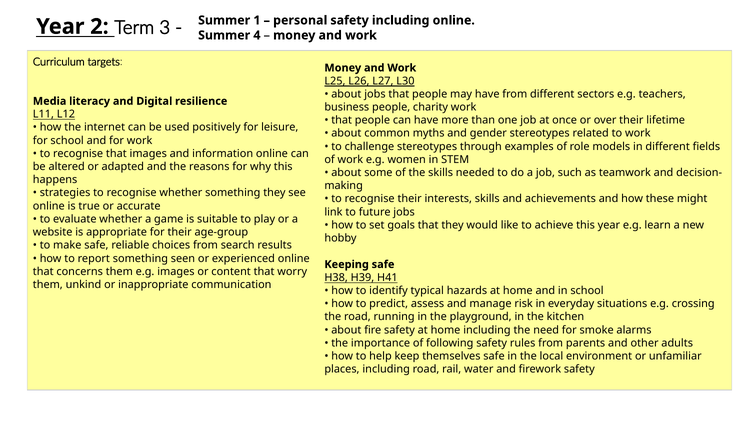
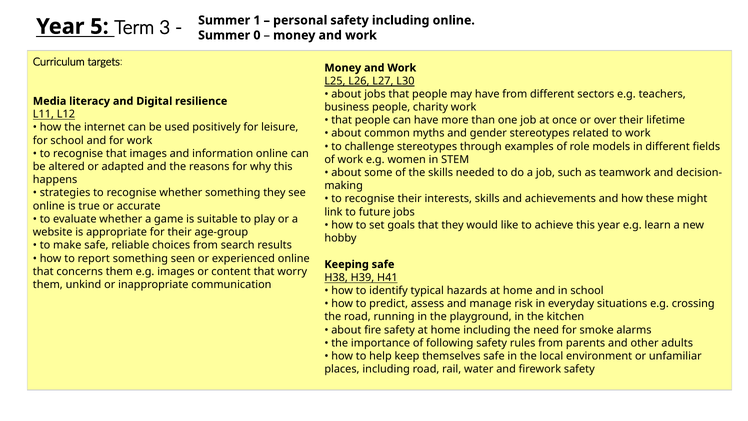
2: 2 -> 5 (99, 27)
4: 4 -> 0 (257, 35)
